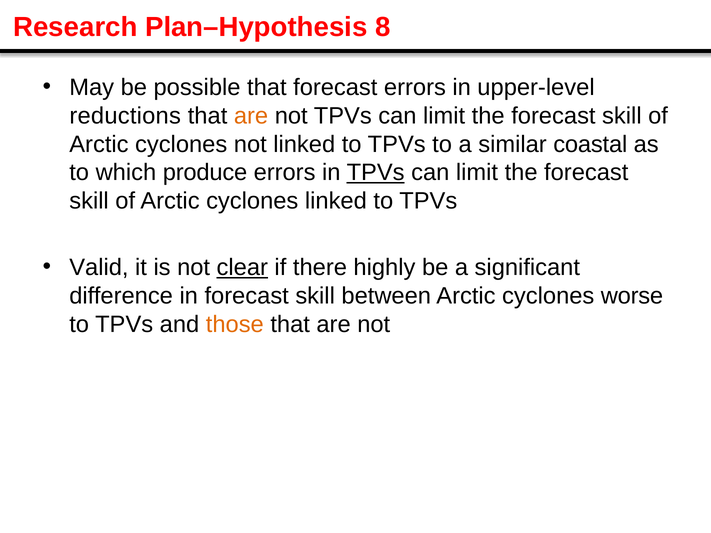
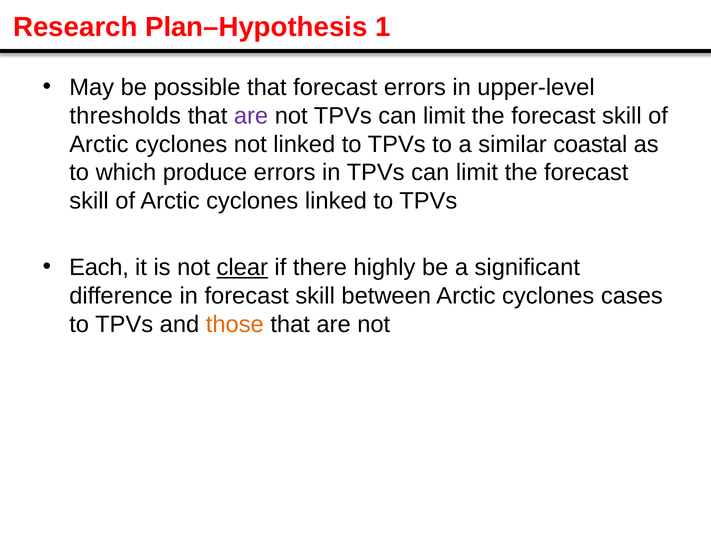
8: 8 -> 1 (383, 27)
reductions: reductions -> thresholds (125, 116)
are colour: orange -> purple (251, 116)
TPVs underline: present -> none (376, 173)
Valid: Valid -> Each (99, 268)
worse: worse -> cases (632, 296)
